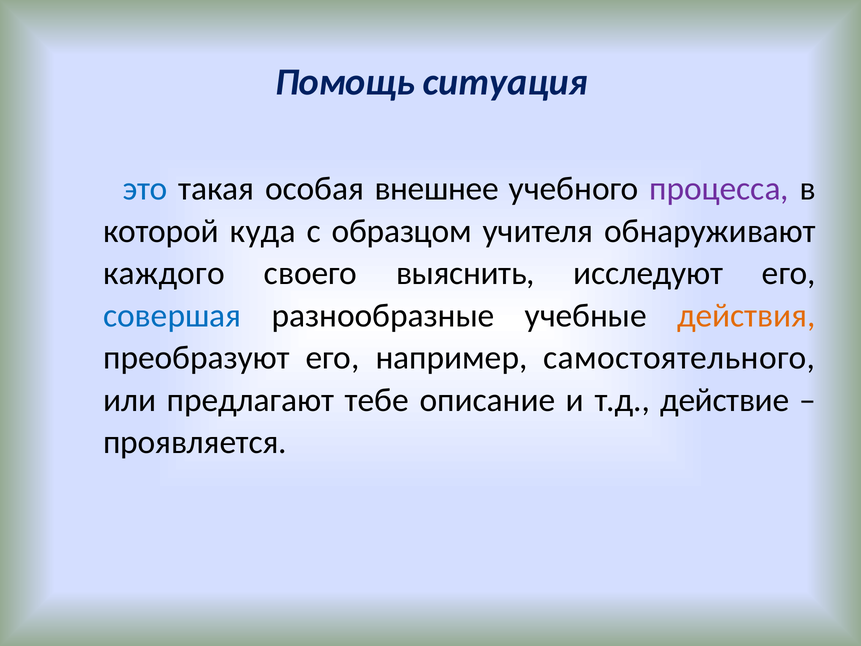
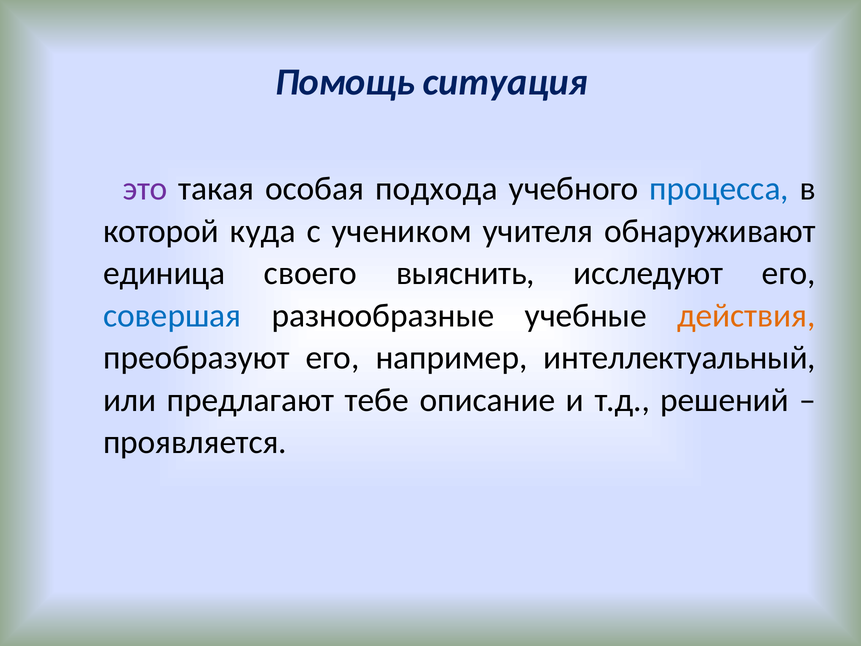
это colour: blue -> purple (145, 189)
внешнее: внешнее -> подхода (436, 189)
процесса colour: purple -> blue (719, 189)
образцом: образцом -> учеником (402, 231)
каждого: каждого -> единица (164, 273)
самостоятельного: самостоятельного -> интеллектуальный (680, 358)
действие: действие -> решений (725, 400)
